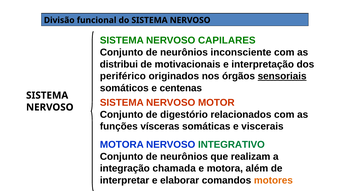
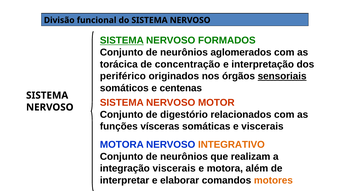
SISTEMA underline: none -> present (122, 40)
CAPILARES: CAPILARES -> FORMADOS (227, 40)
inconsciente: inconsciente -> aglomerados (241, 52)
distribui: distribui -> torácica (119, 64)
motivacionais: motivacionais -> concentração (188, 64)
INTEGRATIVO colour: green -> orange (231, 144)
integração chamada: chamada -> viscerais (174, 168)
